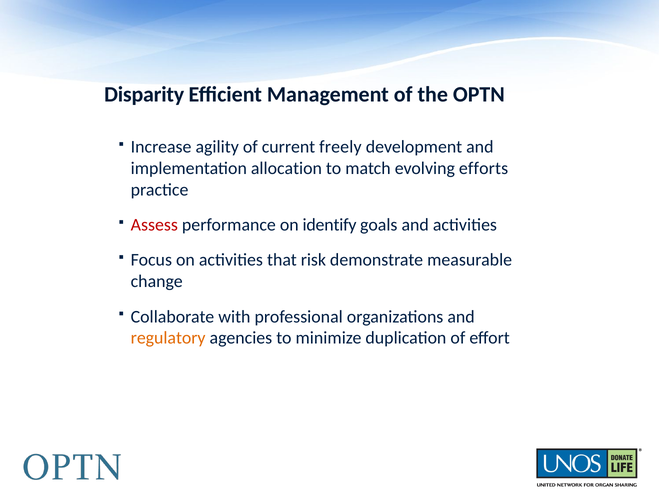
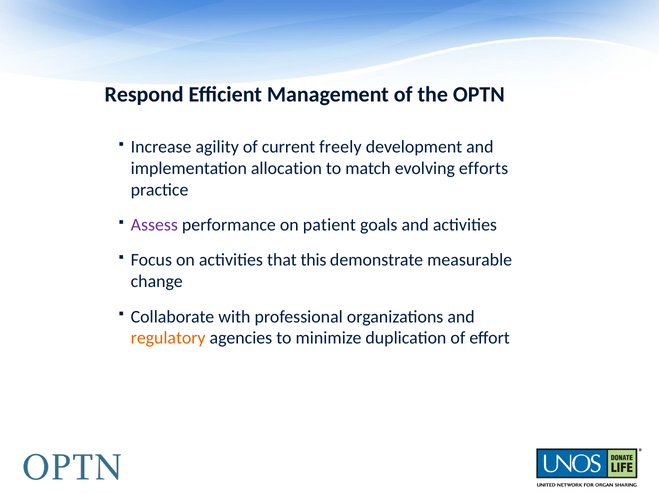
Disparity: Disparity -> Respond (144, 95)
Assess colour: red -> purple (154, 225)
identify: identify -> patient (329, 225)
risk: risk -> this (313, 260)
